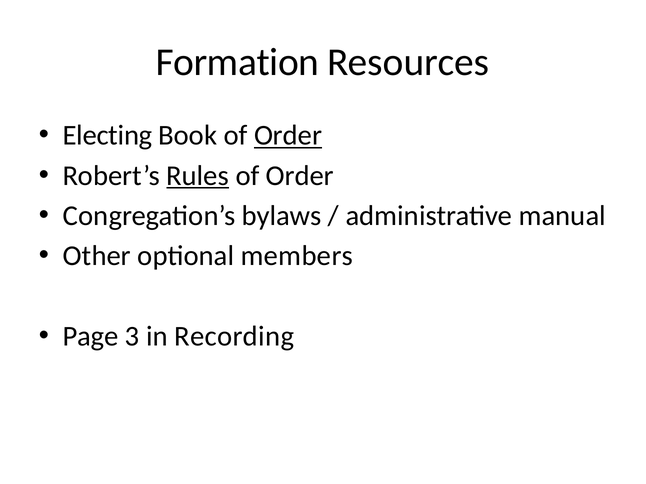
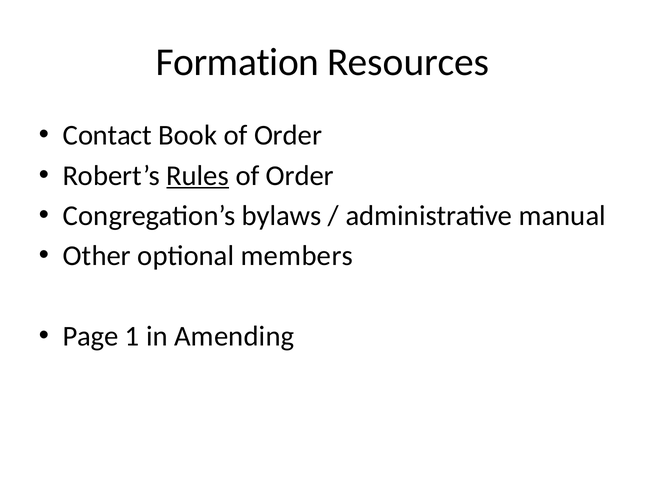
Electing: Electing -> Contact (107, 136)
Order underline: present -> none (288, 136)
3: 3 -> 1 (132, 337)
Recording: Recording -> Amending (234, 337)
